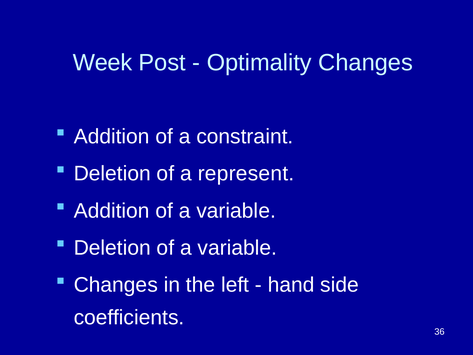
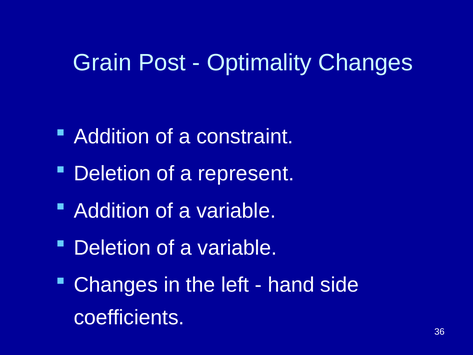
Week: Week -> Grain (102, 63)
